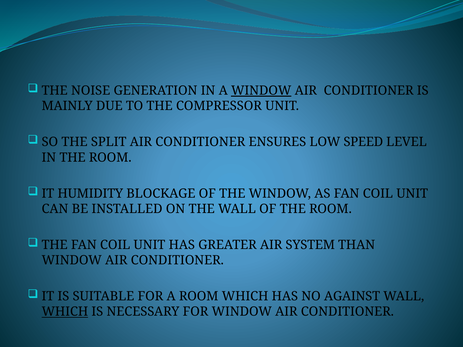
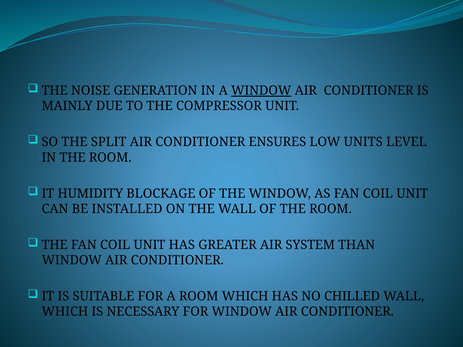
SPEED: SPEED -> UNITS (363, 142)
AGAINST: AGAINST -> CHILLED (352, 296)
WHICH underline: present -> none (65, 312)
